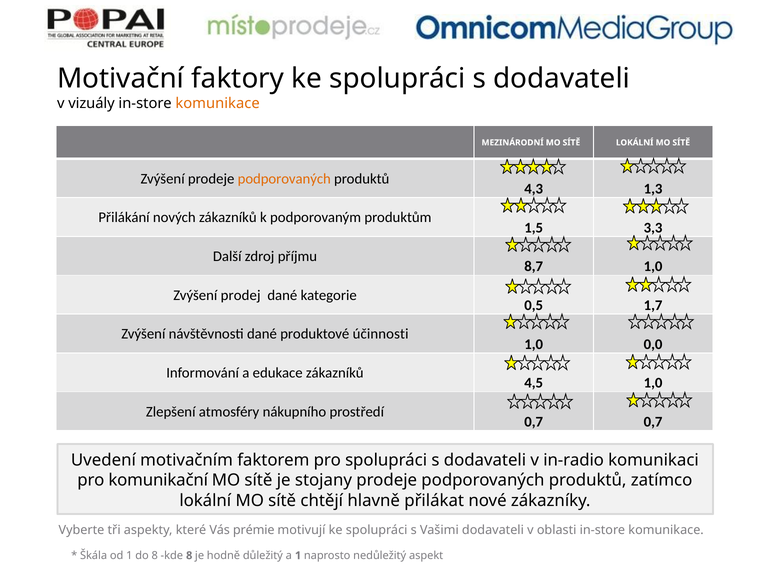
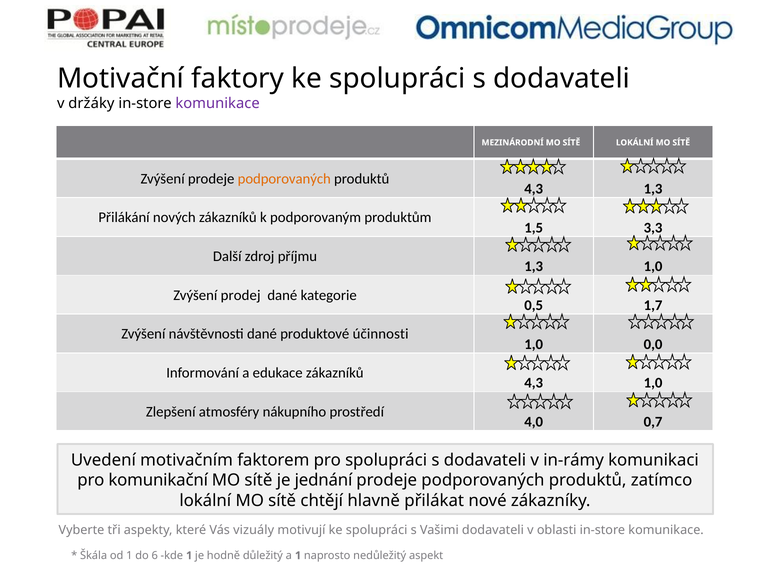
vizuály: vizuály -> držáky (91, 103)
komunikace colour: orange -> purple (218, 103)
8,7: 8,7 -> 1,3 (534, 266)
4,5: 4,5 -> 4,3 (534, 383)
0,7: 0,7 -> 4,0 (534, 421)
in-radio: in-radio -> in-rámy (574, 460)
stojany: stojany -> jednání (324, 480)
prémie: prémie -> vizuály (254, 530)
do 8: 8 -> 6 (155, 555)
kde 8: 8 -> 1 (189, 555)
